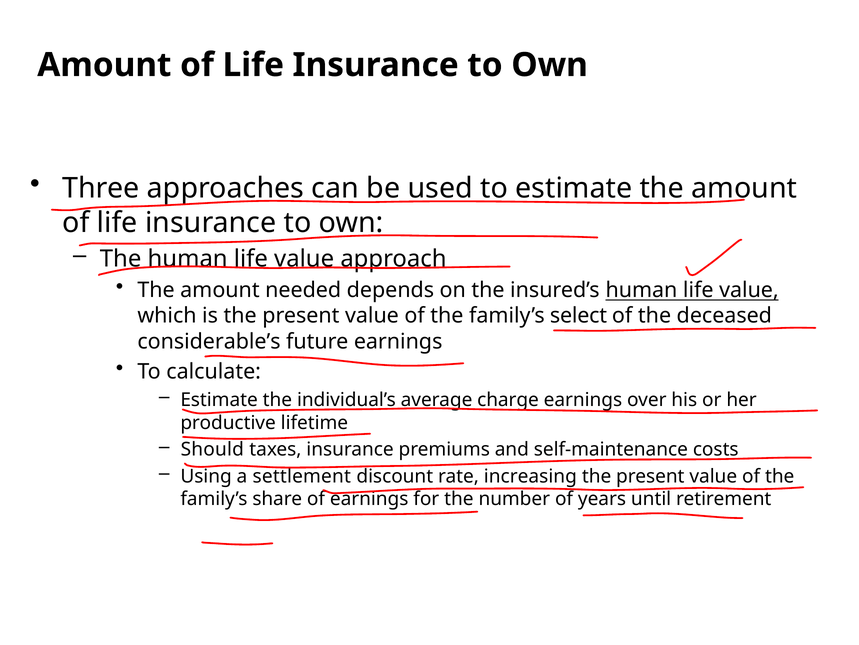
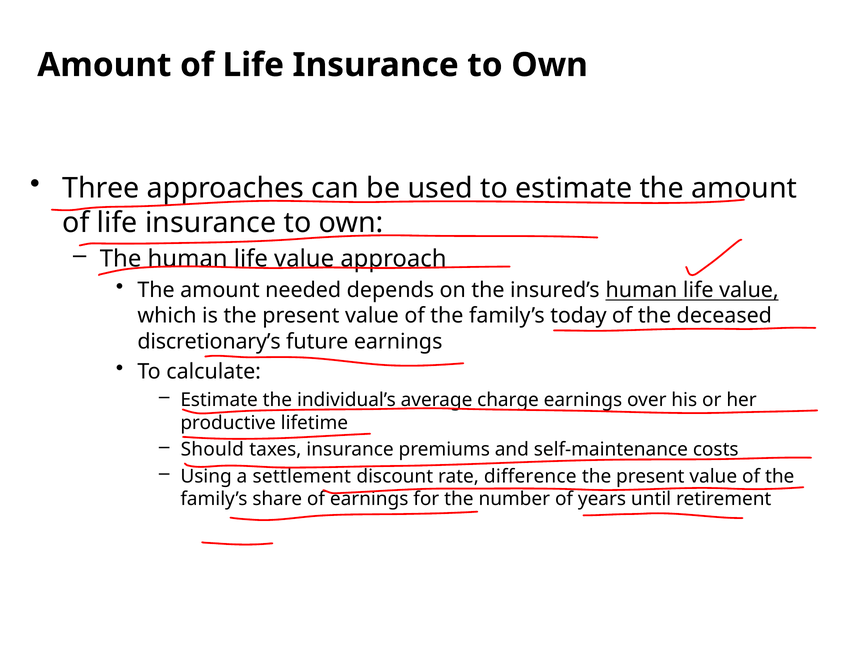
select: select -> today (578, 316)
considerable’s: considerable’s -> discretionary’s (209, 341)
increasing: increasing -> difference (530, 476)
